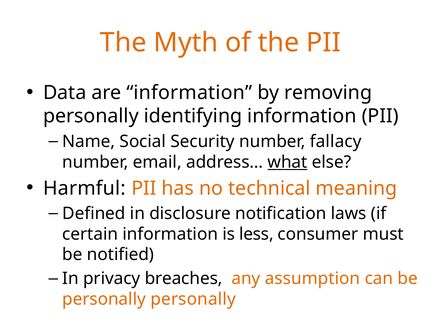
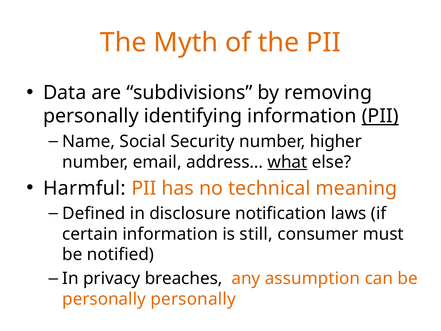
are information: information -> subdivisions (189, 93)
PII underline: none -> present (380, 116)
fallacy: fallacy -> higher (336, 141)
less: less -> still (256, 234)
